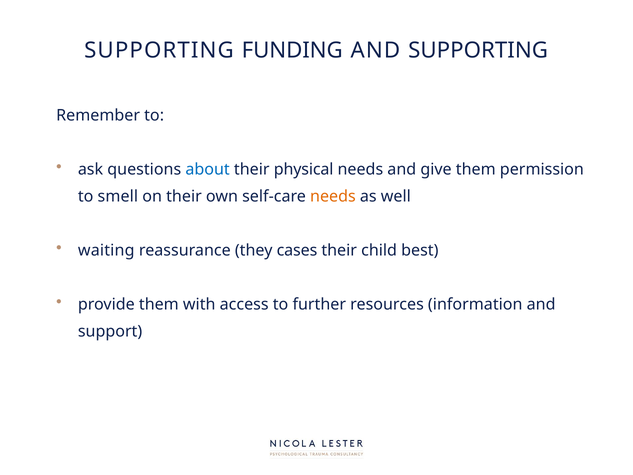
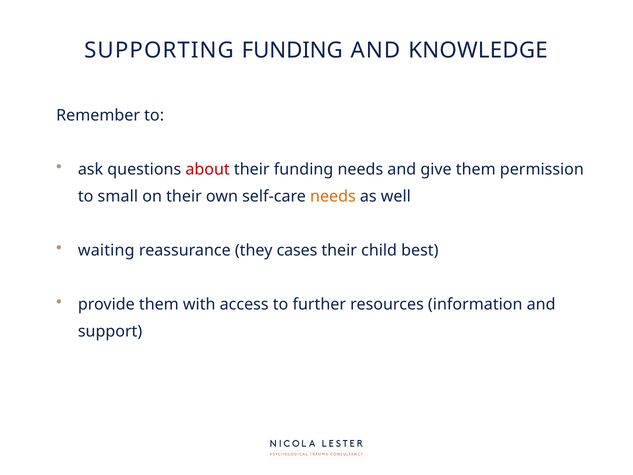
AND SUPPORTING: SUPPORTING -> KNOWLEDGE (478, 51)
about colour: blue -> red (208, 169)
their physical: physical -> funding (304, 169)
smell: smell -> small (118, 196)
